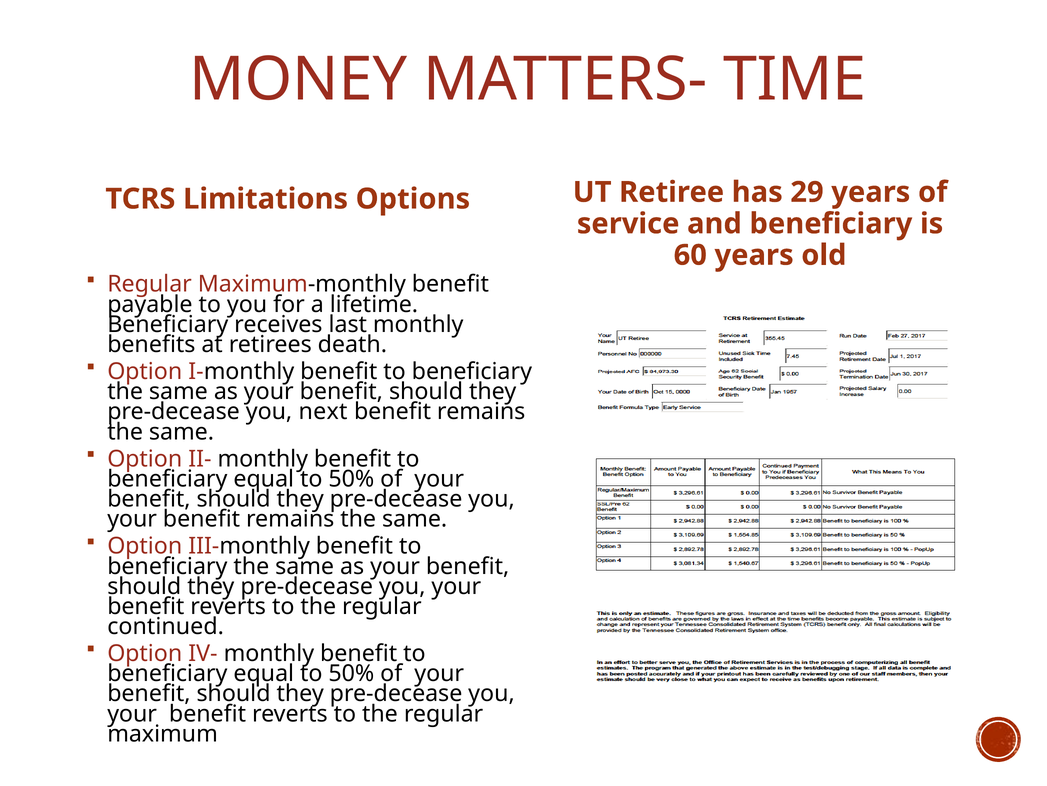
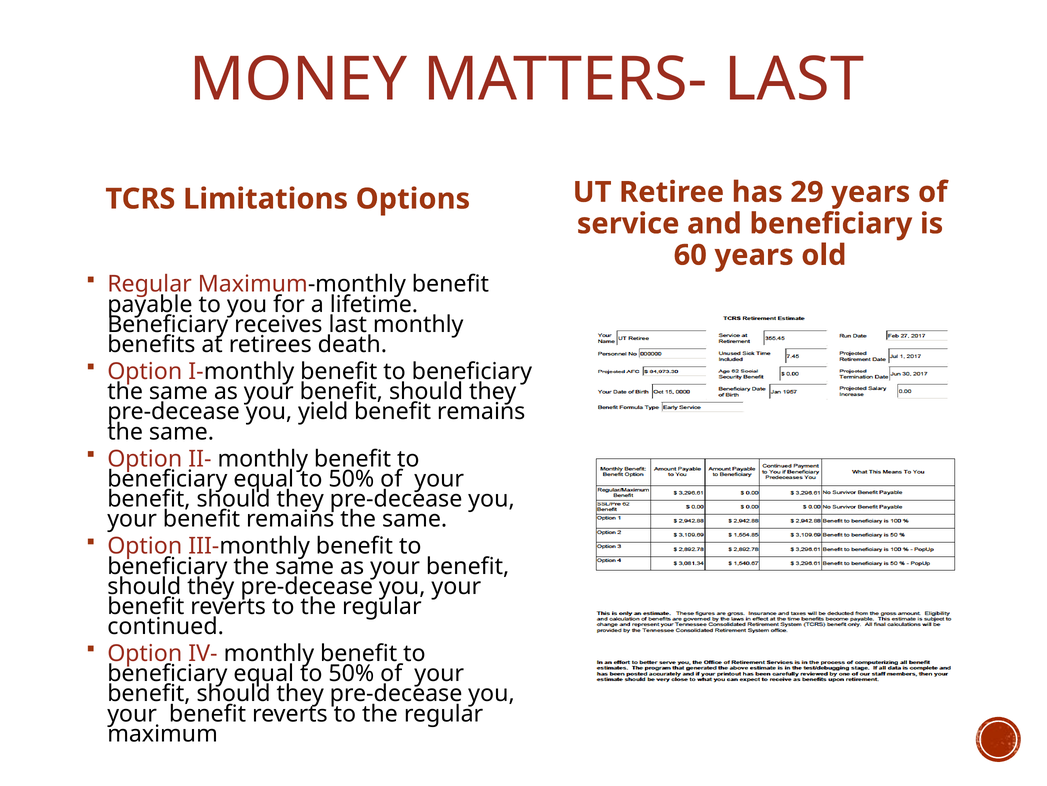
MATTERS- TIME: TIME -> LAST (794, 79)
next: next -> yield (323, 411)
